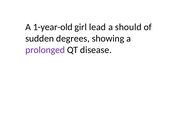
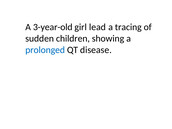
1-year-old: 1-year-old -> 3-year-old (53, 27)
should: should -> tracing (128, 27)
degrees: degrees -> children (73, 39)
prolonged colour: purple -> blue (45, 50)
